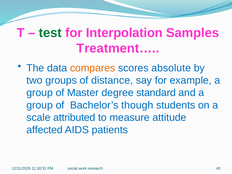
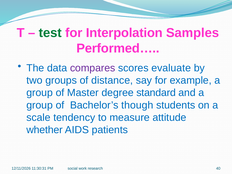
Treatment…: Treatment… -> Performed… (118, 48)
compares colour: orange -> purple (93, 68)
absolute: absolute -> evaluate (171, 68)
attributed: attributed -> tendency (74, 117)
affected: affected -> whether (45, 130)
